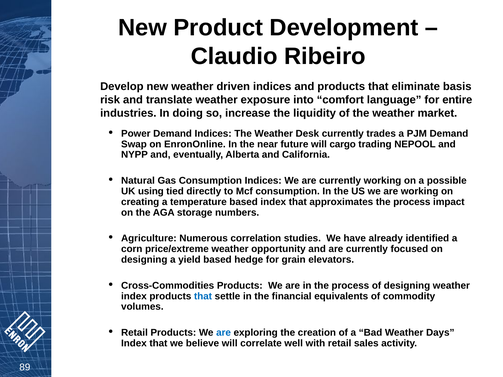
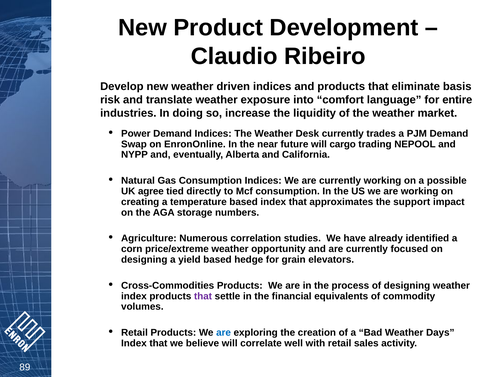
using: using -> agree (151, 191)
approximates the process: process -> support (412, 202)
that colour: blue -> purple (203, 296)
